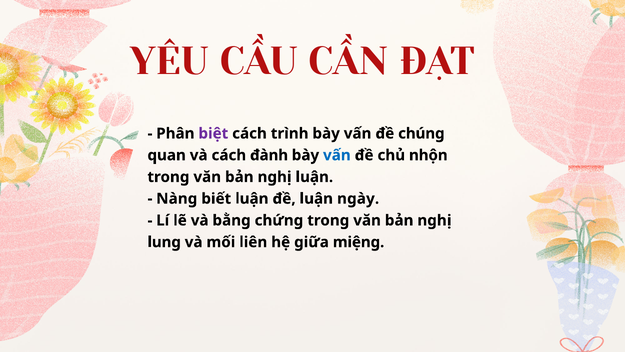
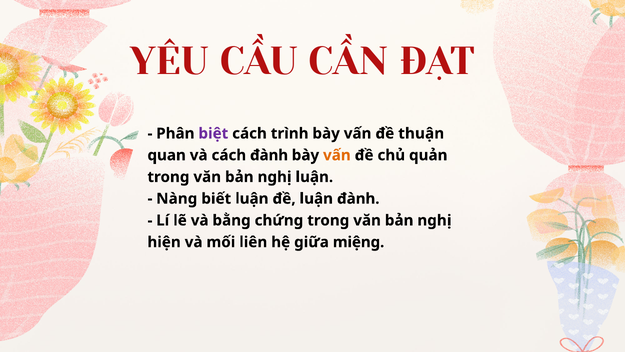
chúng: chúng -> thuận (421, 133)
vấn colour: blue -> orange (337, 155)
nhộn: nhộn -> quản (428, 155)
luận ngày: ngày -> đành (358, 198)
lung: lung -> hiện (164, 242)
